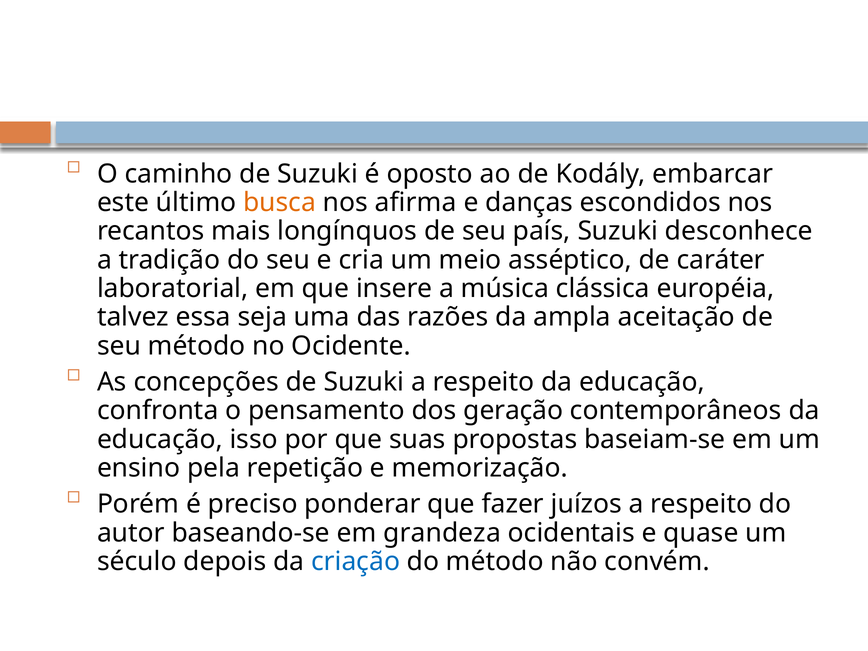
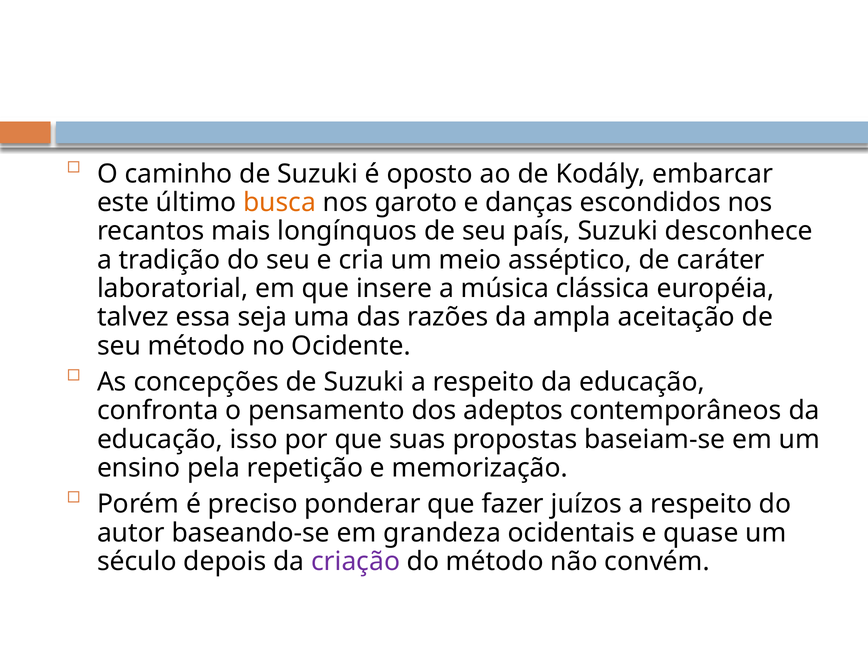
afirma: afirma -> garoto (416, 203)
geração: geração -> adeptos (513, 411)
criação colour: blue -> purple (356, 561)
